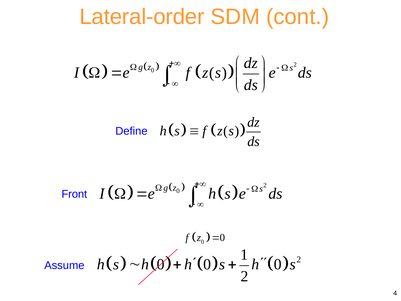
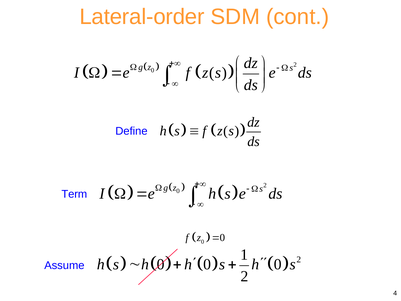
Front: Front -> Term (74, 194)
